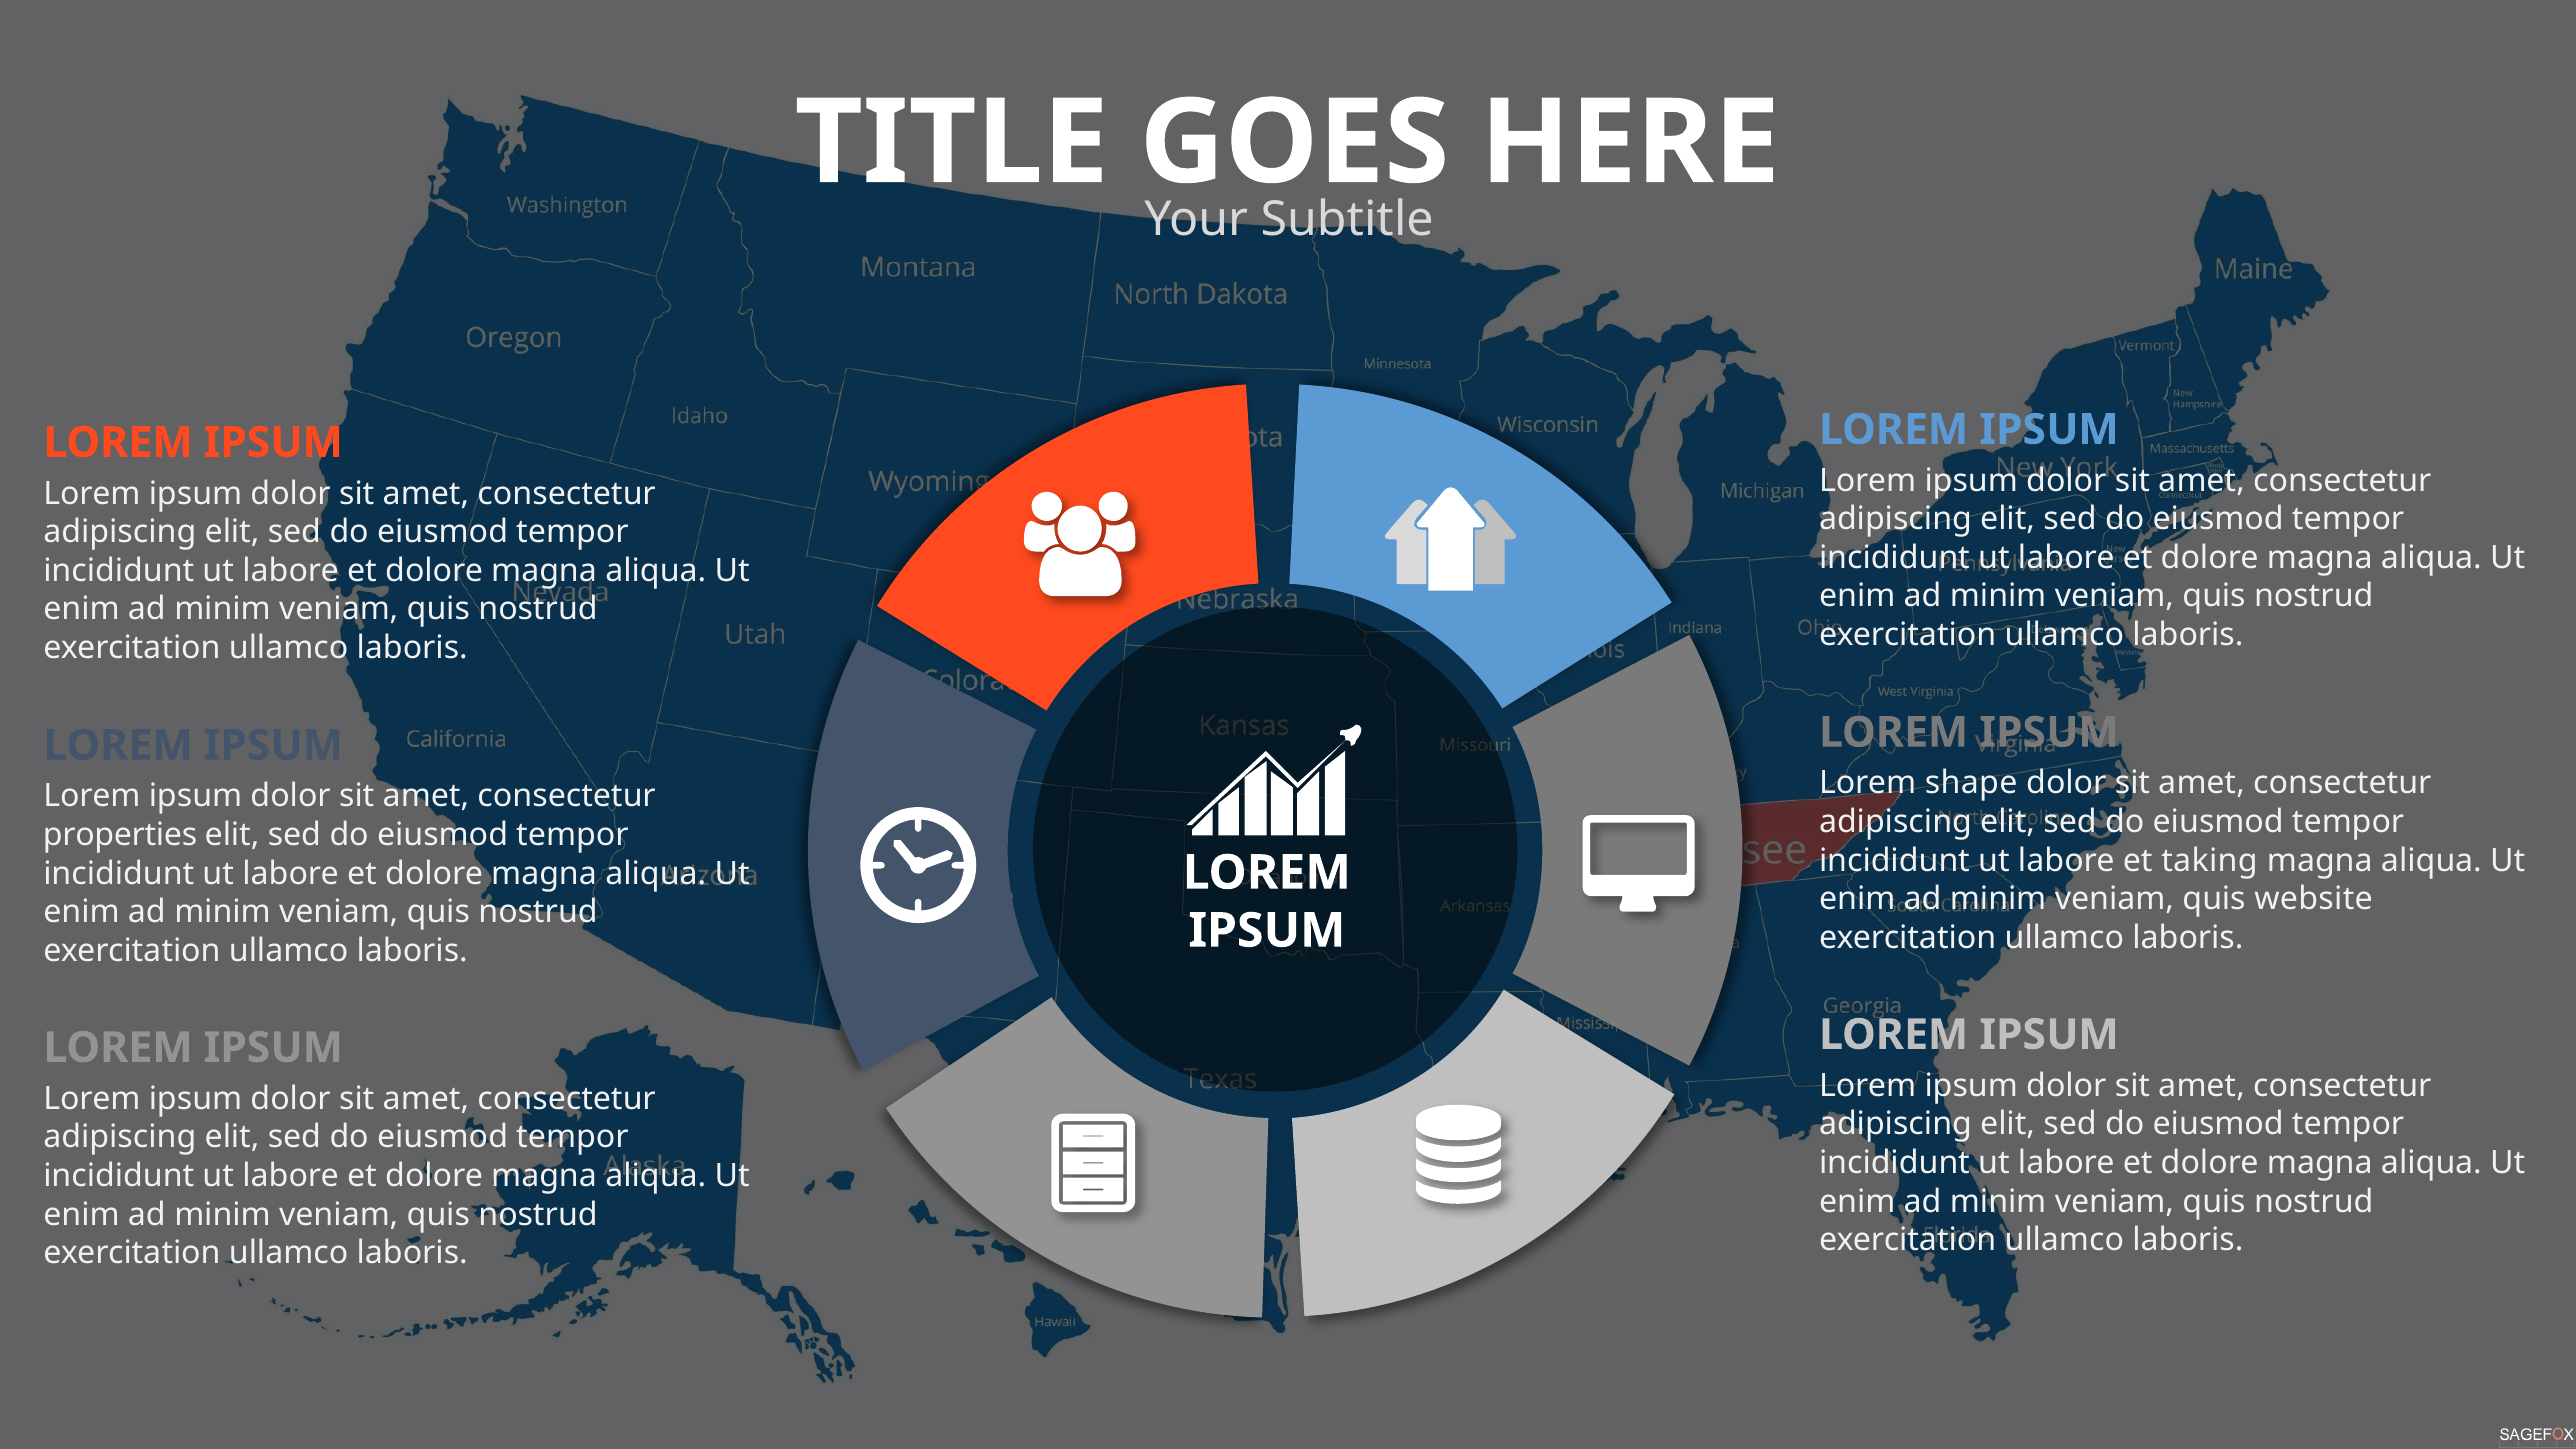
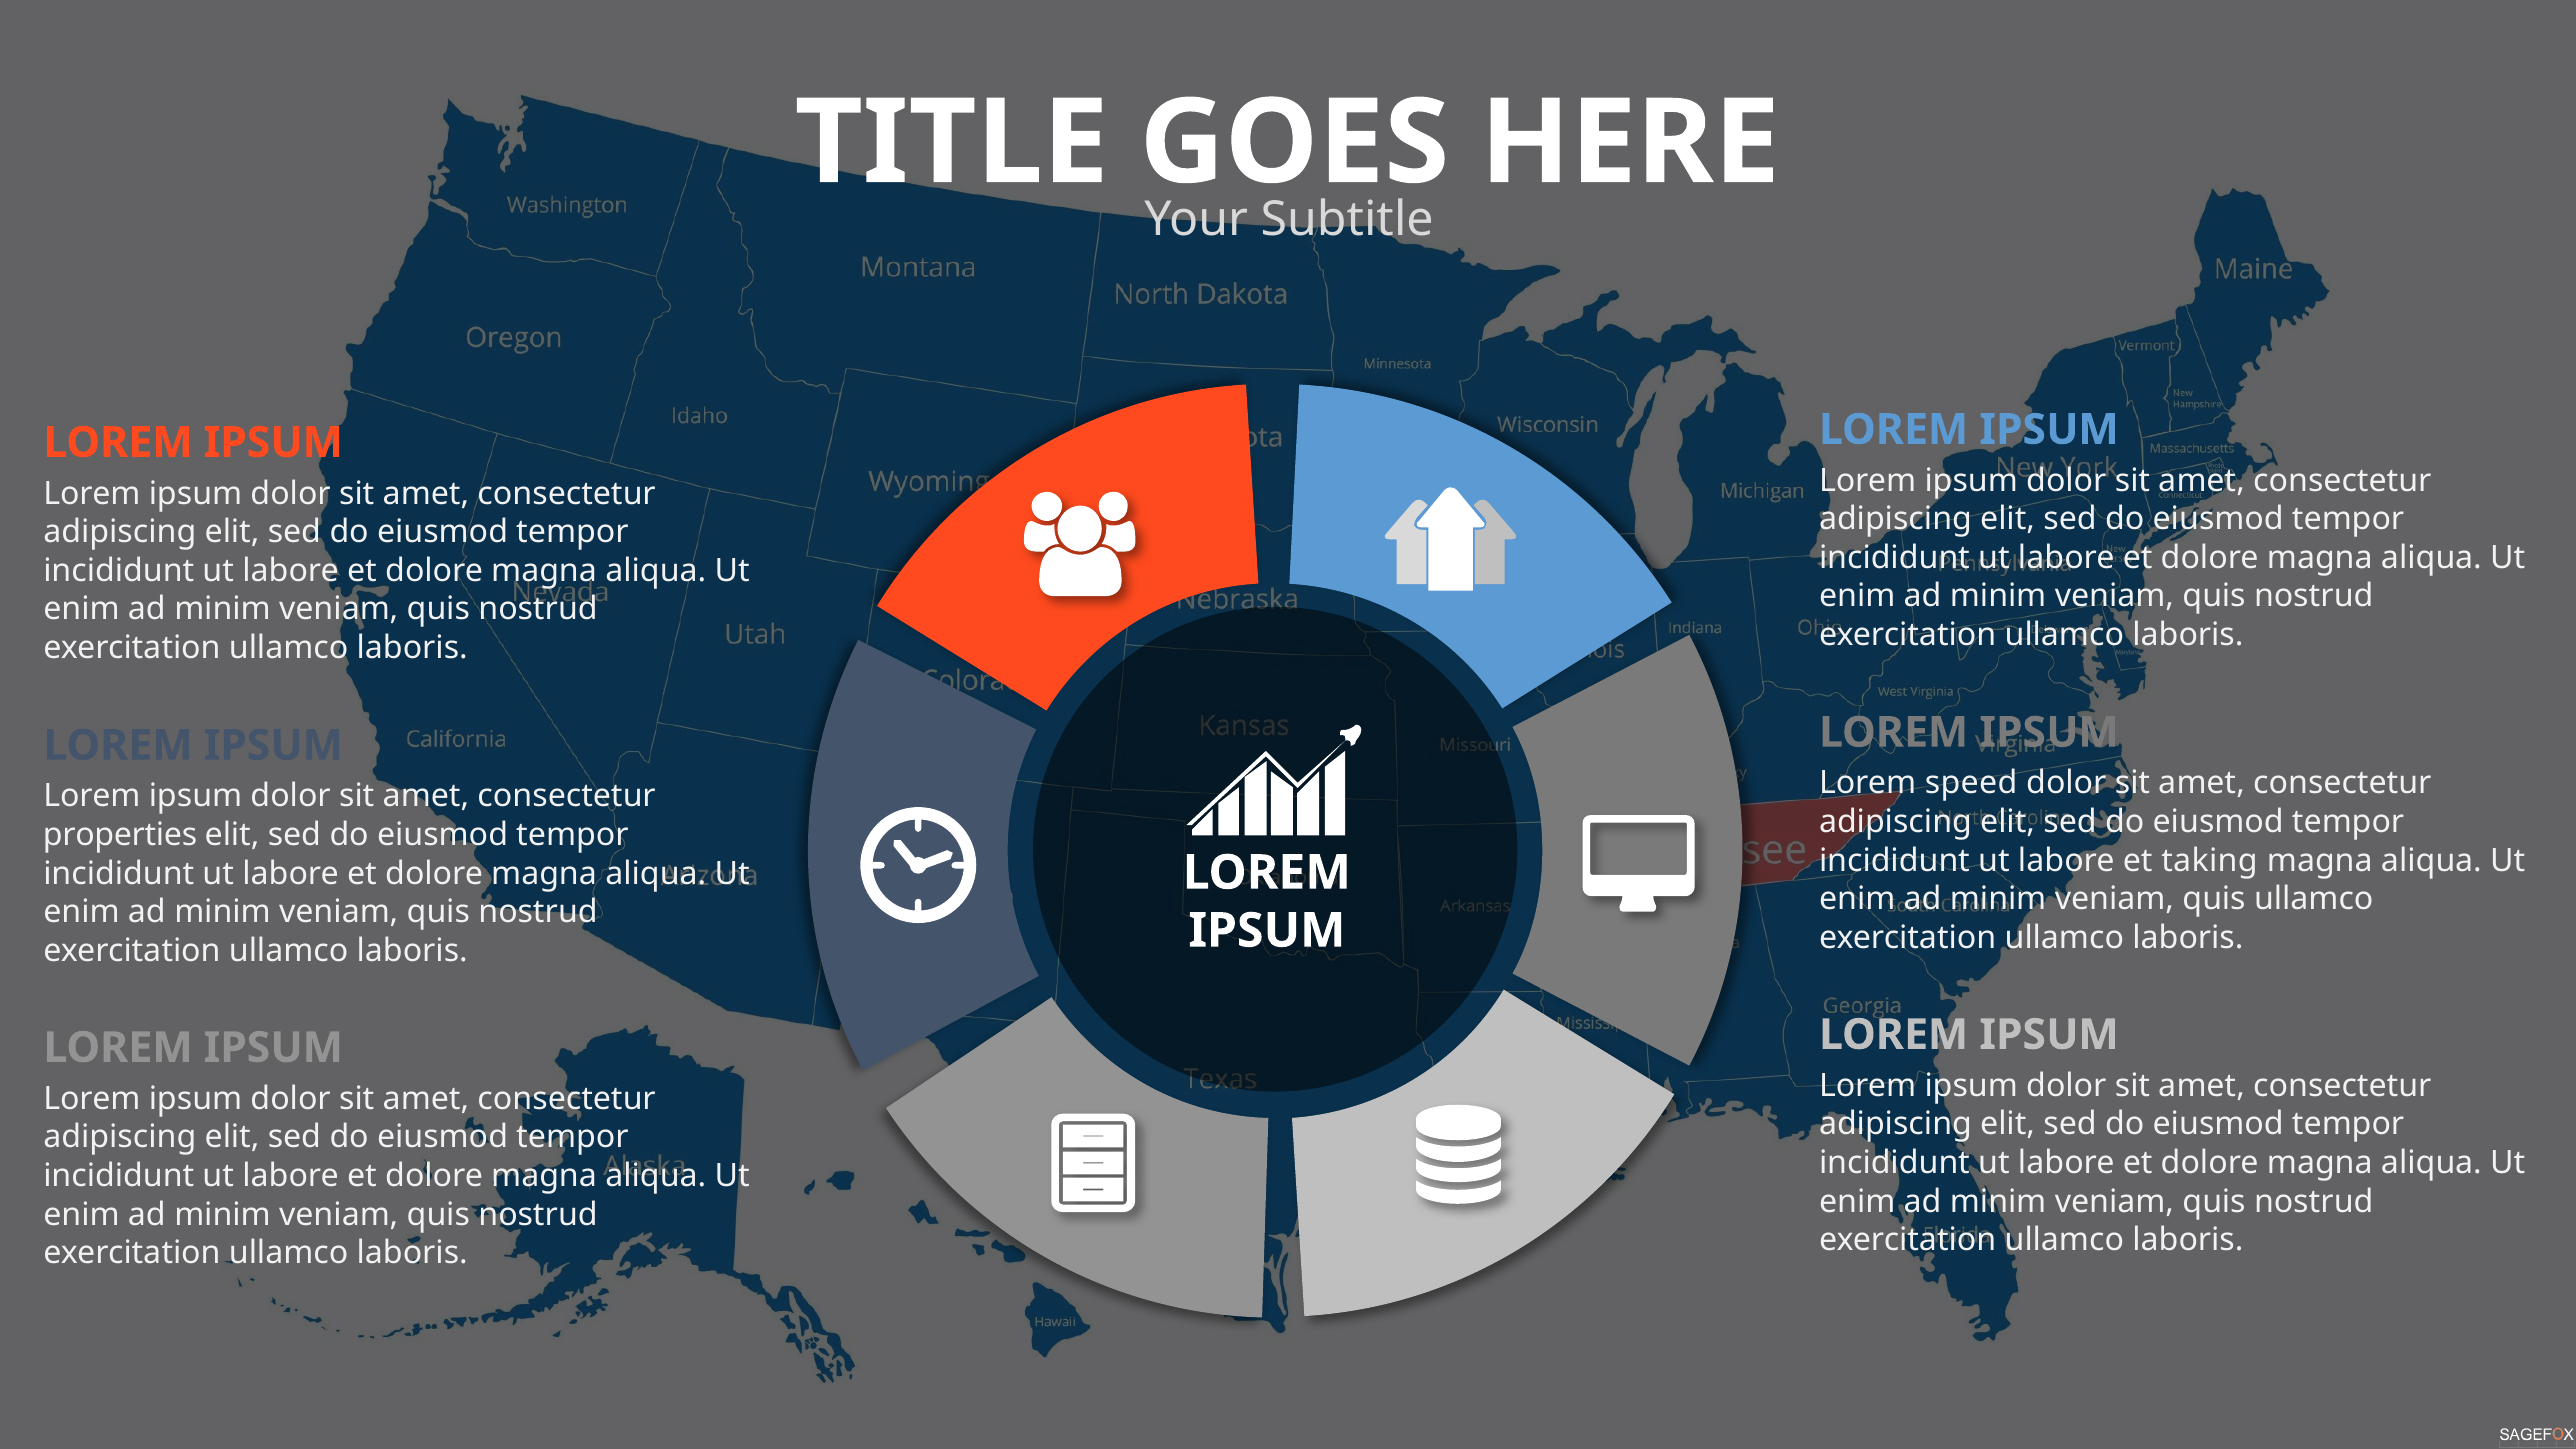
shape: shape -> speed (1971, 783)
quis website: website -> ullamco (2314, 899)
